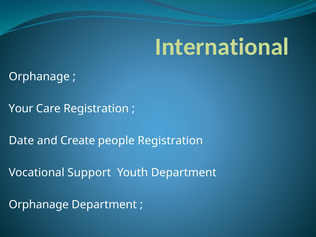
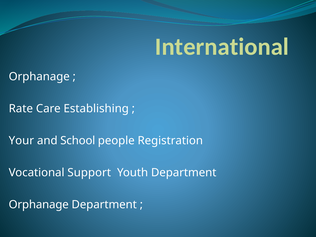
Your: Your -> Rate (21, 109)
Care Registration: Registration -> Establishing (96, 109)
Date: Date -> Your (21, 141)
Create: Create -> School (78, 141)
